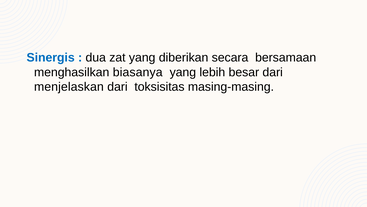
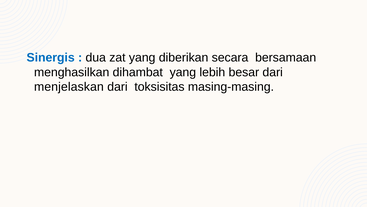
biasanya: biasanya -> dihambat (138, 72)
